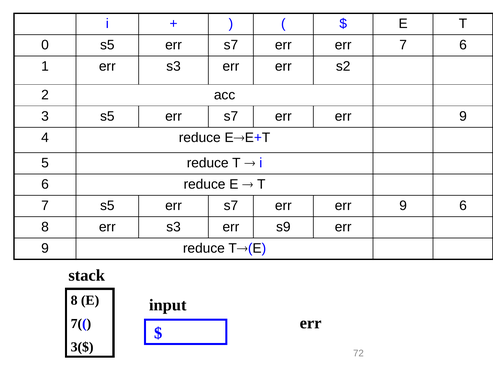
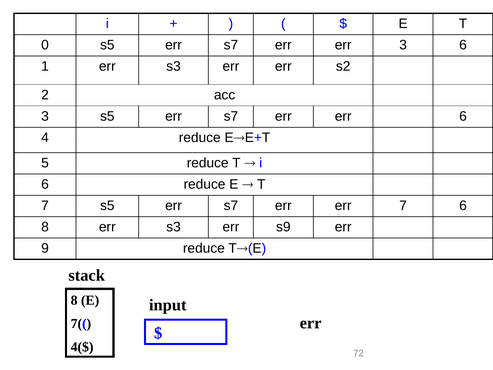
err 7: 7 -> 3 (403, 45)
9: 9 -> 6 (463, 116)
9: 9 -> 7 (403, 205)
3($: 3($ -> 4($ (82, 347)
